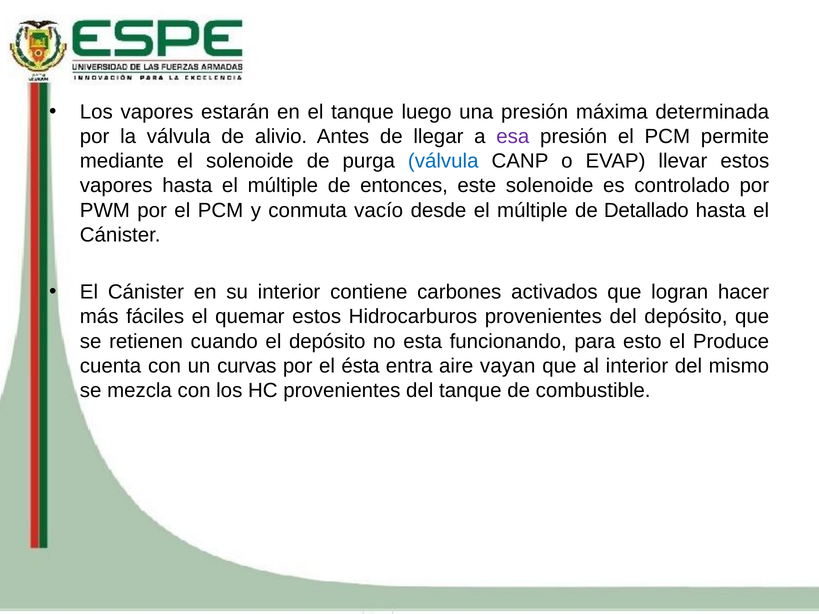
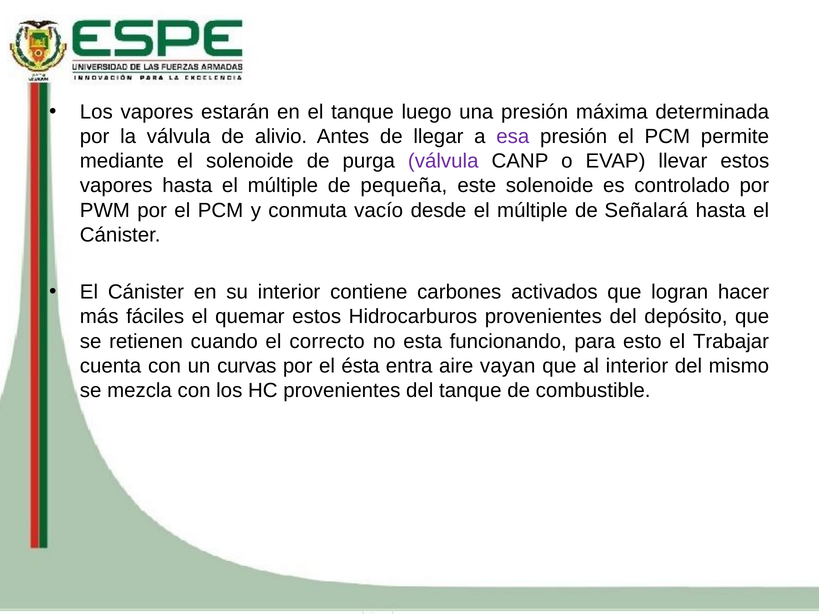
válvula colour: blue -> purple (443, 161)
entonces: entonces -> pequeña (404, 186)
Detallado: Detallado -> Señalará (646, 210)
el depósito: depósito -> correcto (327, 341)
Produce: Produce -> Trabajar (731, 341)
